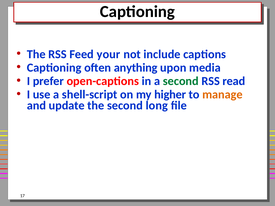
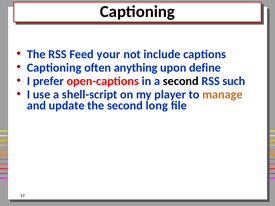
media: media -> define (205, 68)
second colour: green -> black (181, 81)
read: read -> such (234, 81)
higher: higher -> player (170, 95)
